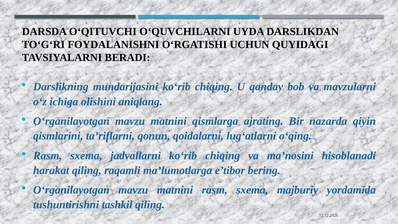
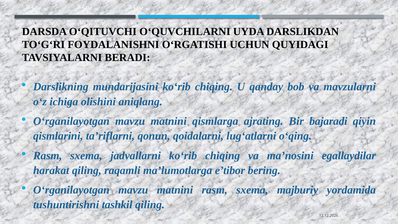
nazarda: nazarda -> bajaradi (328, 121)
hisoblanadi: hisoblanadi -> egallaydilar (349, 156)
